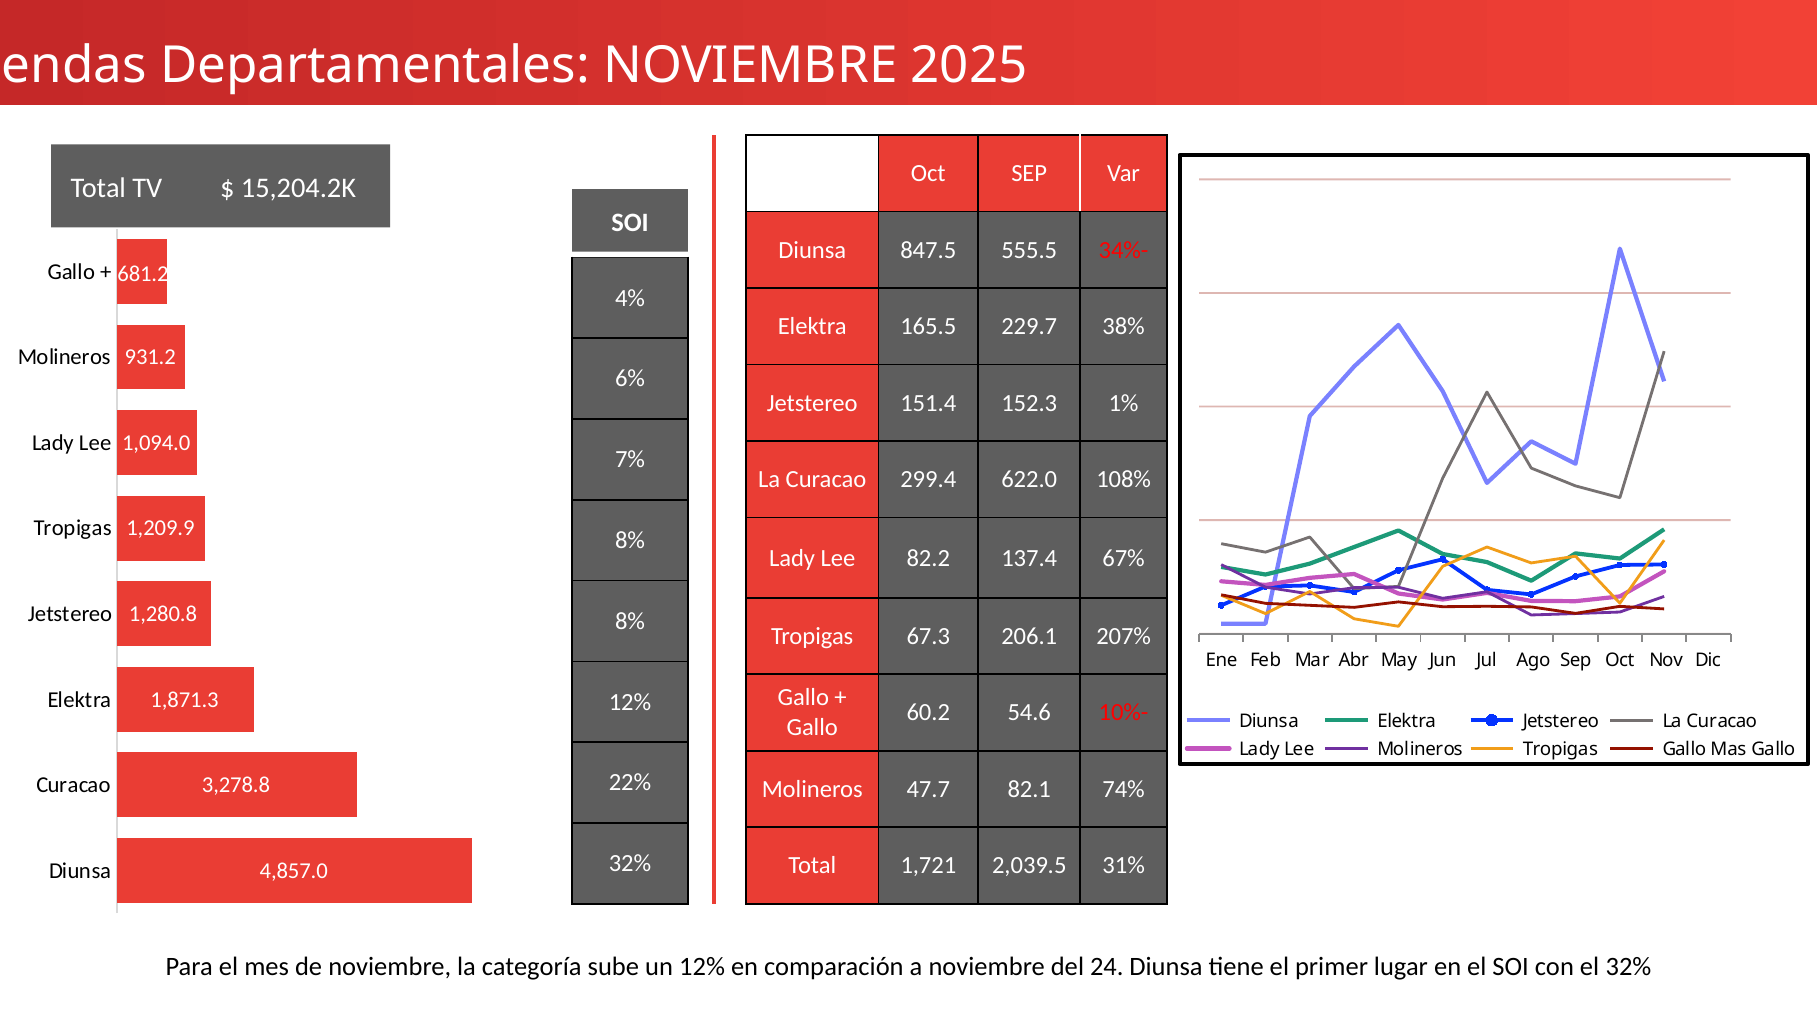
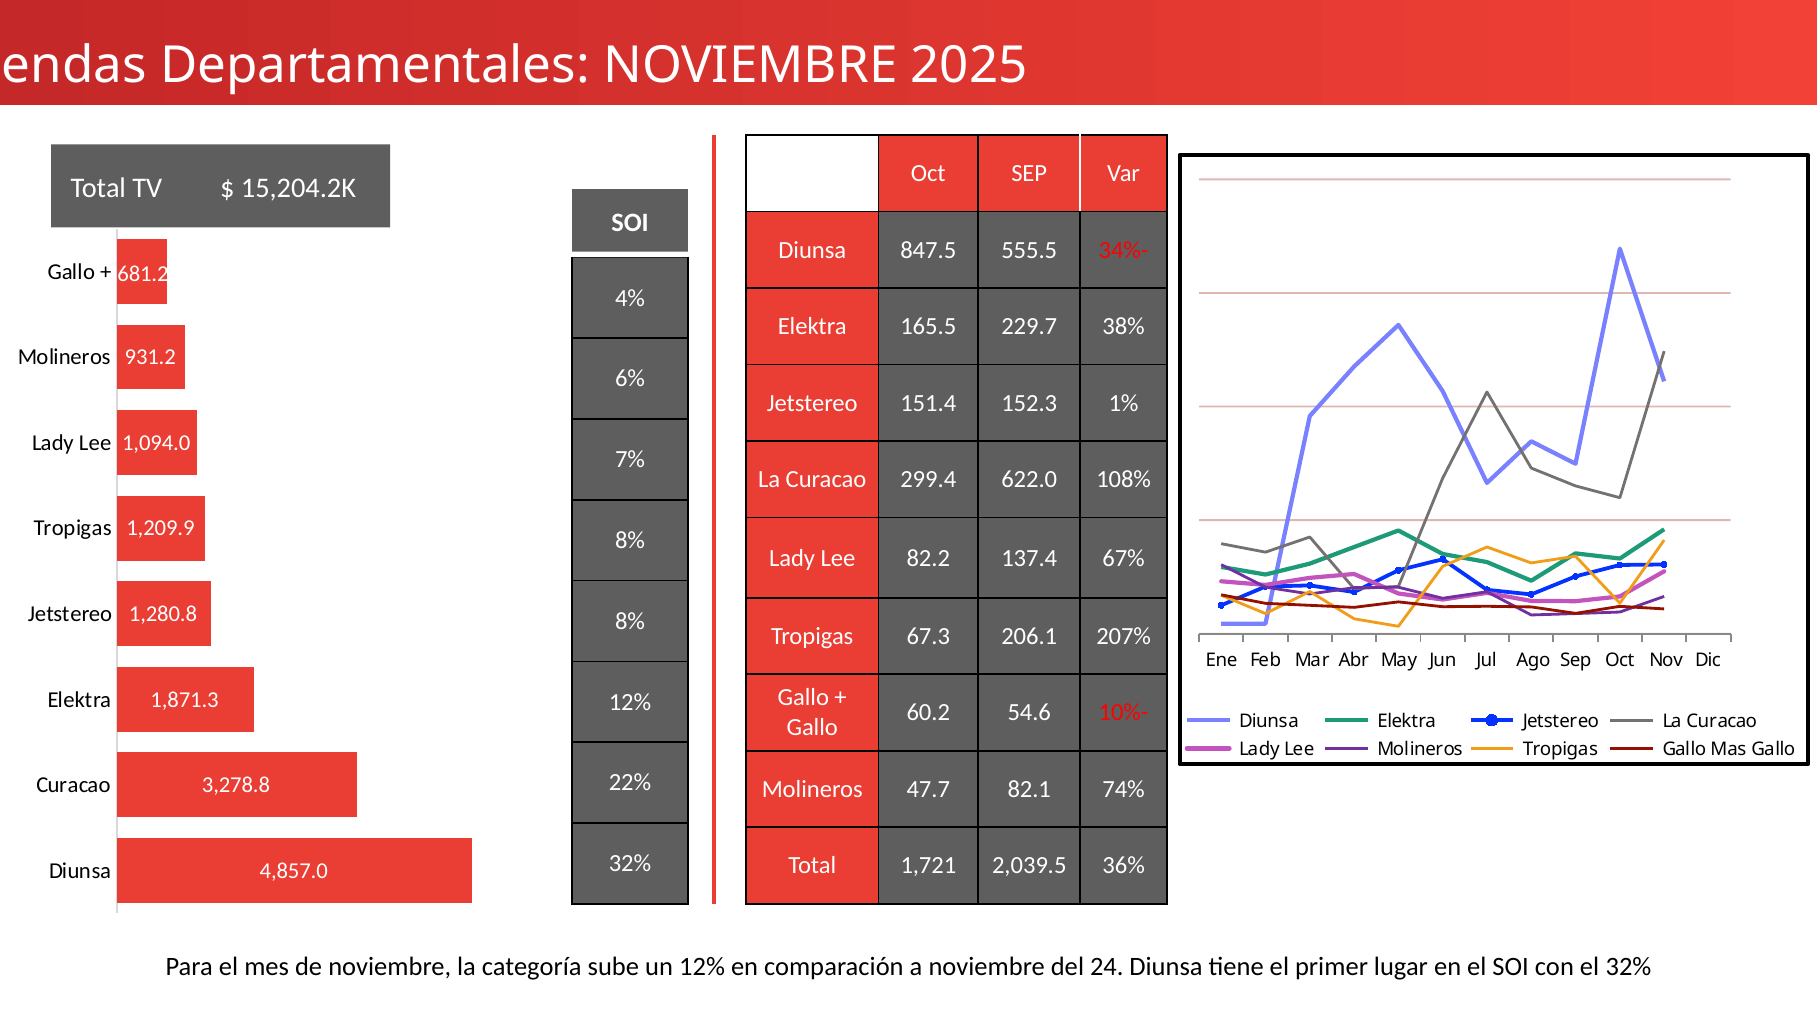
31%: 31% -> 36% (1124, 866)
